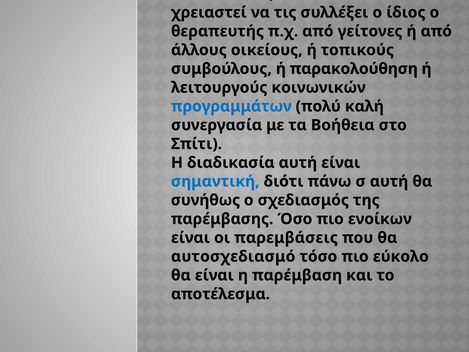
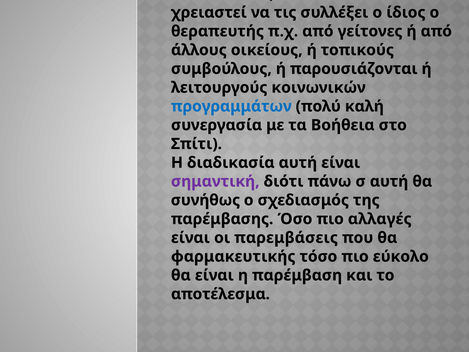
παρακολούθηση: παρακολούθηση -> παρουσιάζονται (354, 69)
σημαντική colour: blue -> purple (215, 181)
ενοίκων: ενοίκων -> αλλαγές (380, 219)
αυτοσχεδιασμό: αυτοσχεδιασμό -> φαρμακευτικής (233, 256)
